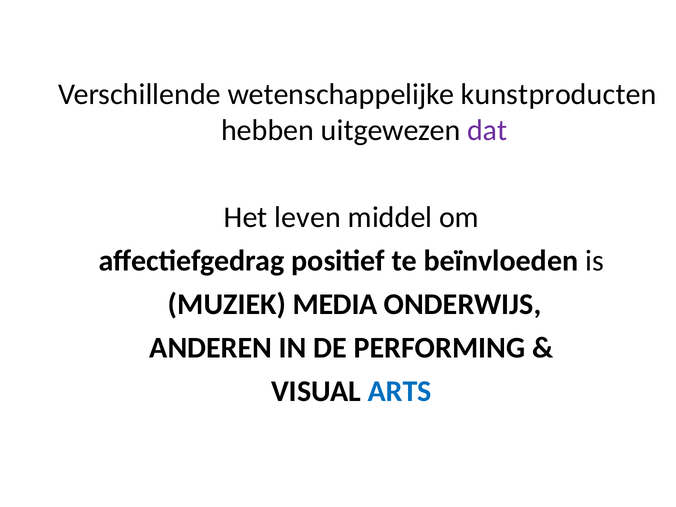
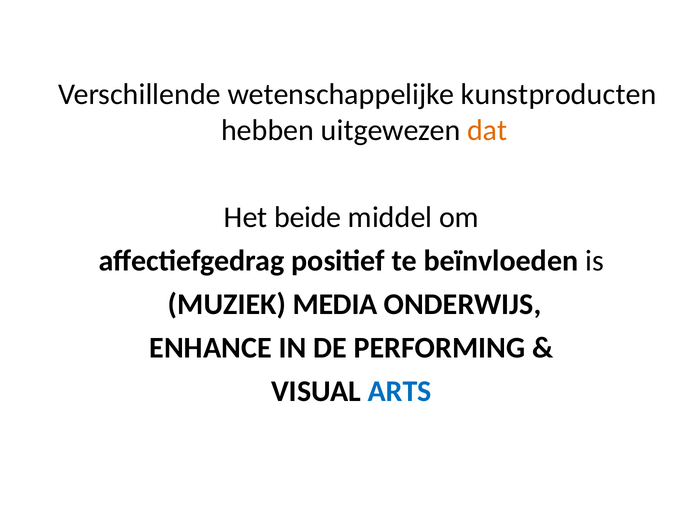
dat colour: purple -> orange (487, 130)
leven: leven -> beide (308, 217)
ANDEREN: ANDEREN -> ENHANCE (211, 348)
